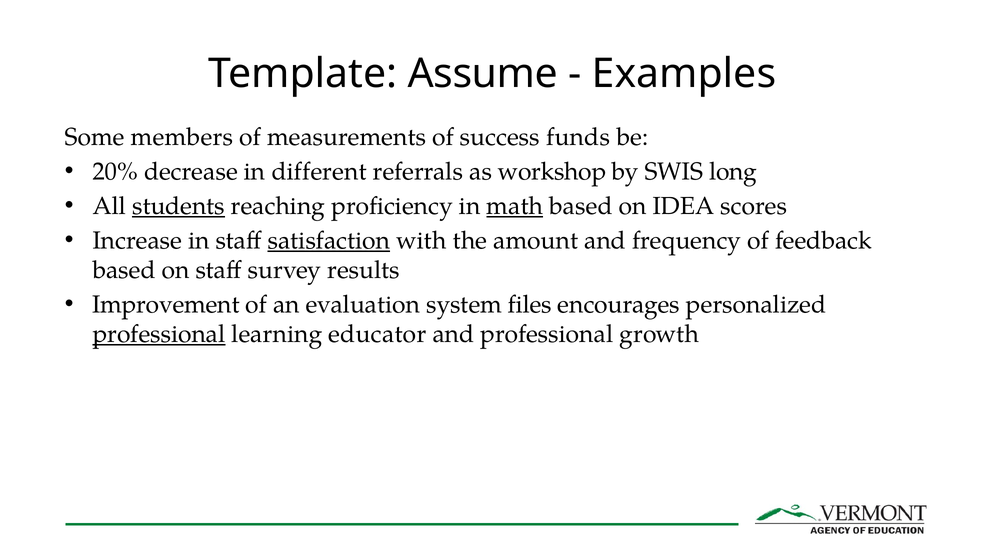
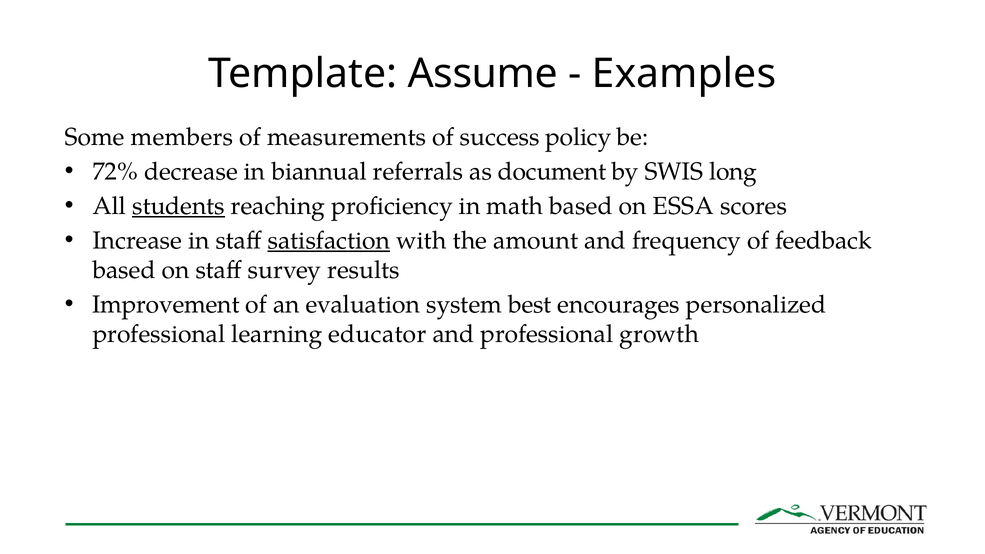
funds: funds -> policy (578, 137)
20%: 20% -> 72% (115, 172)
different: different -> biannual (319, 172)
workshop: workshop -> document (552, 172)
math underline: present -> none (515, 206)
IDEA: IDEA -> ESSA (683, 206)
files: files -> best (530, 305)
professional underline: present -> none (159, 334)
